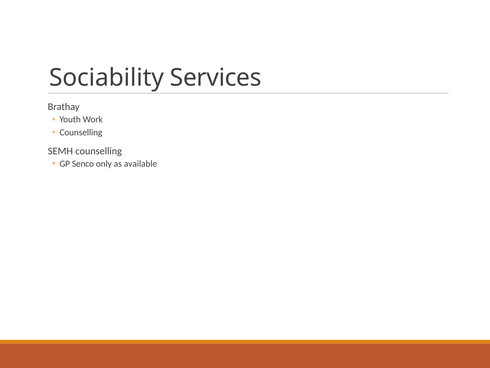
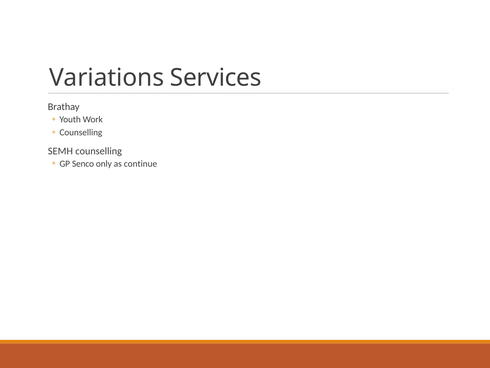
Sociability: Sociability -> Variations (107, 78)
available: available -> continue (140, 163)
